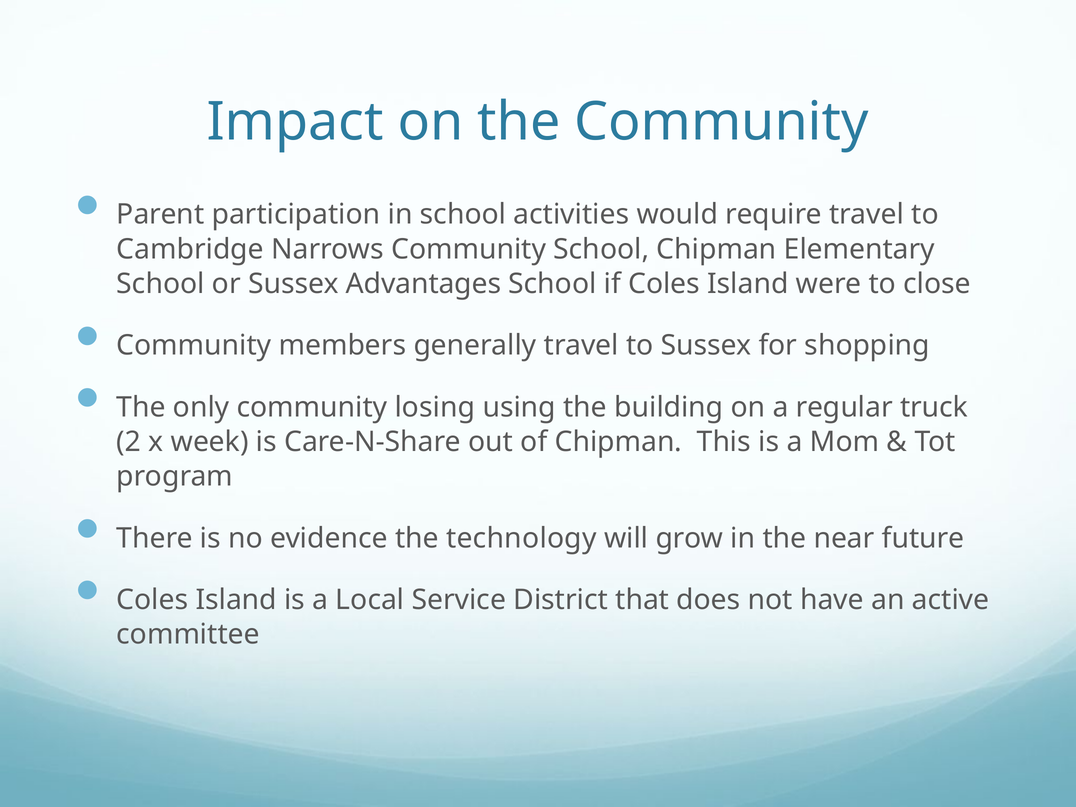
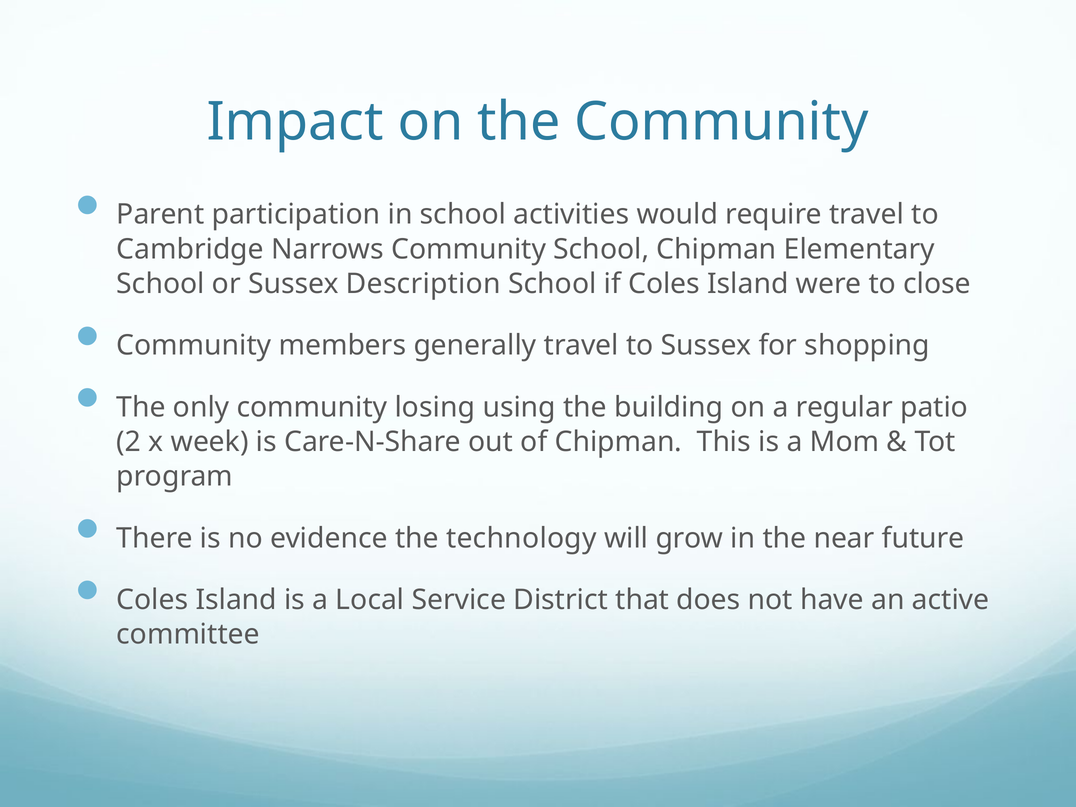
Advantages: Advantages -> Description (423, 284)
truck: truck -> patio (934, 407)
